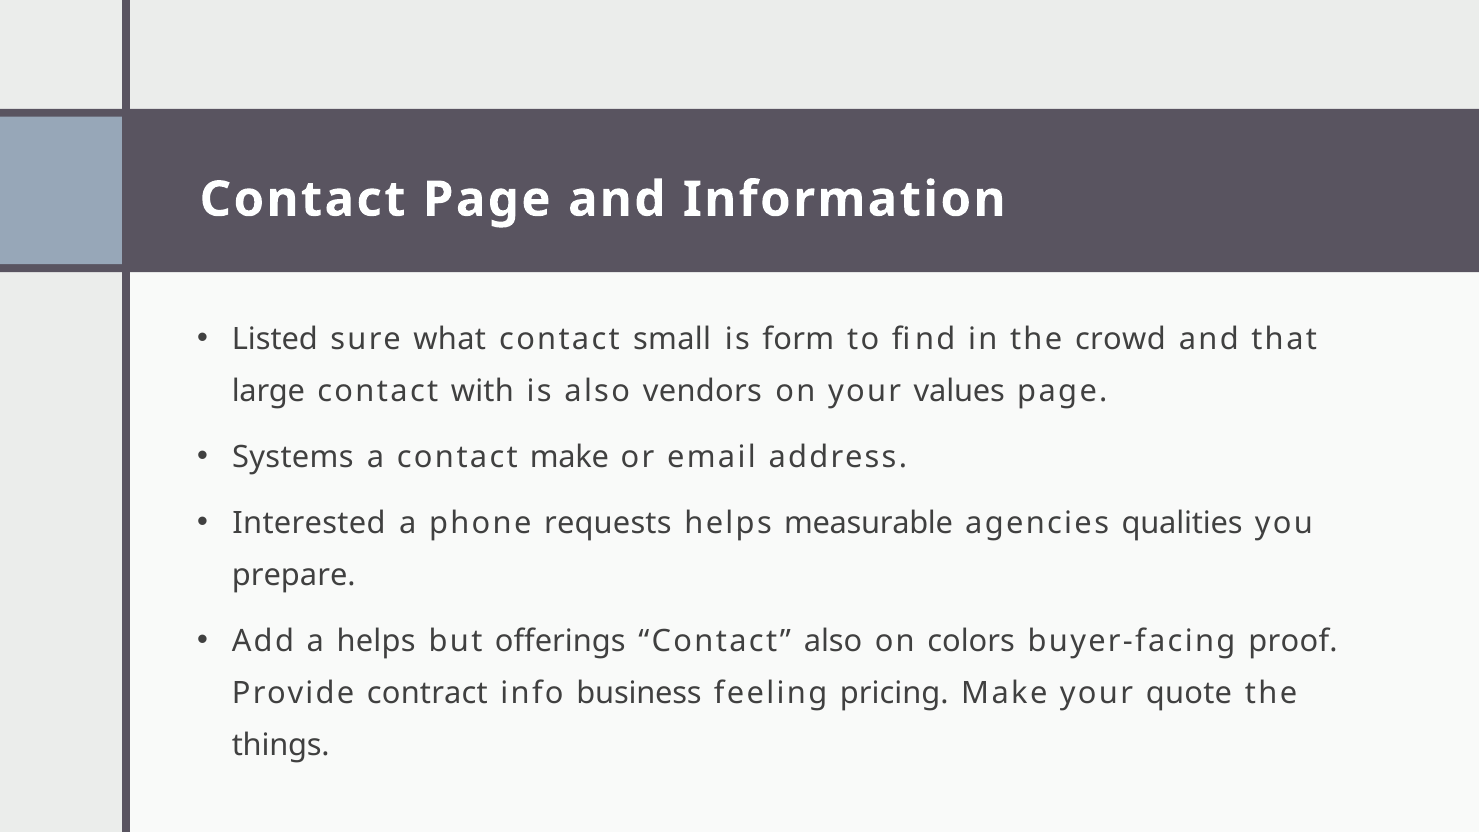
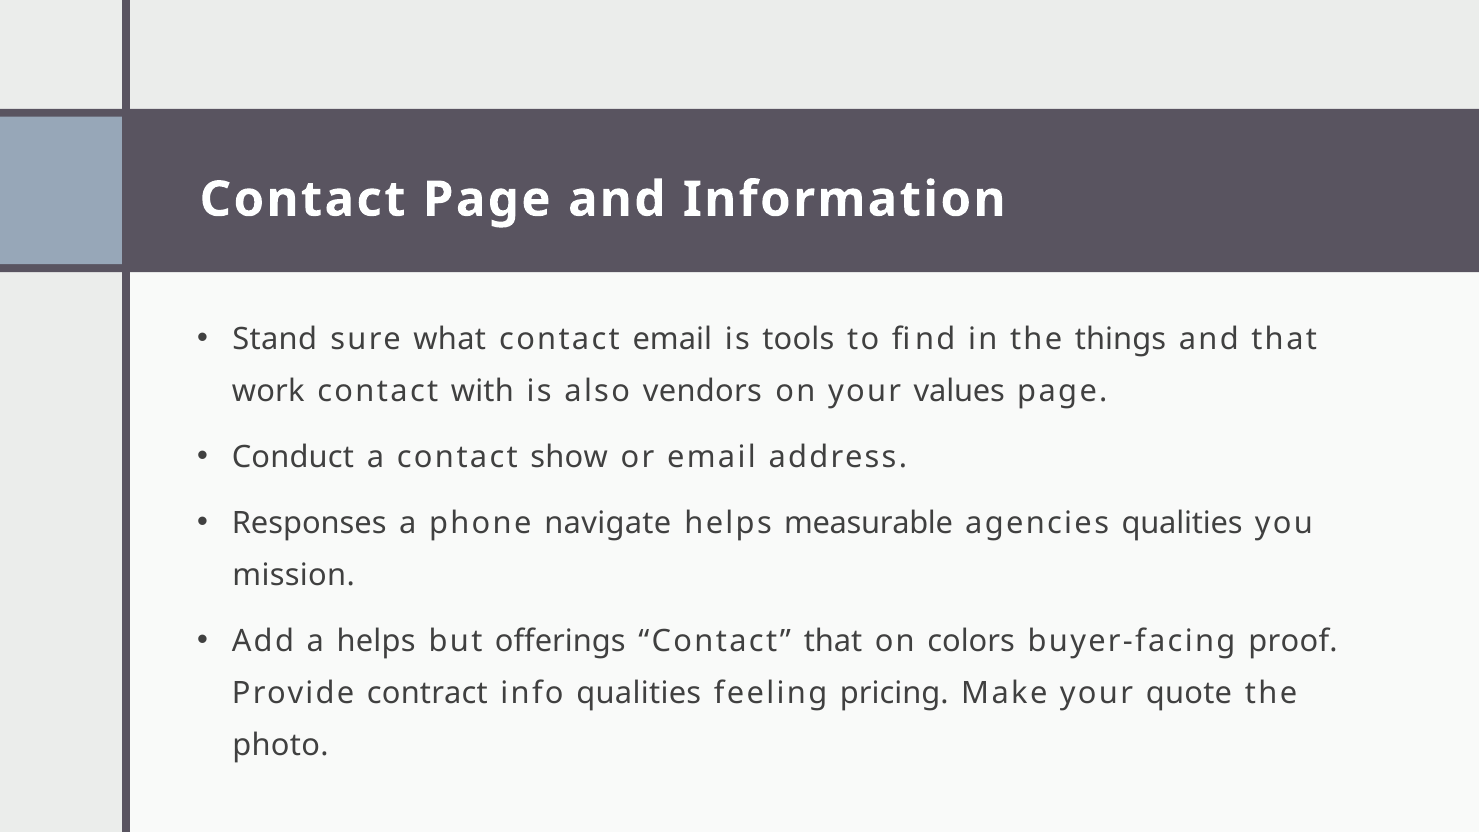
Listed: Listed -> Stand (275, 339)
contact small: small -> email (672, 339)
form: form -> tools (798, 339)
crowd: crowd -> things (1121, 339)
large: large -> work (268, 391)
Systems: Systems -> Conduct (293, 457)
contact make: make -> show (569, 457)
Interested: Interested -> Responses (309, 523)
requests: requests -> navigate (608, 523)
prepare: prepare -> mission (294, 575)
Contact also: also -> that (833, 641)
info business: business -> qualities (639, 693)
things: things -> photo (280, 745)
